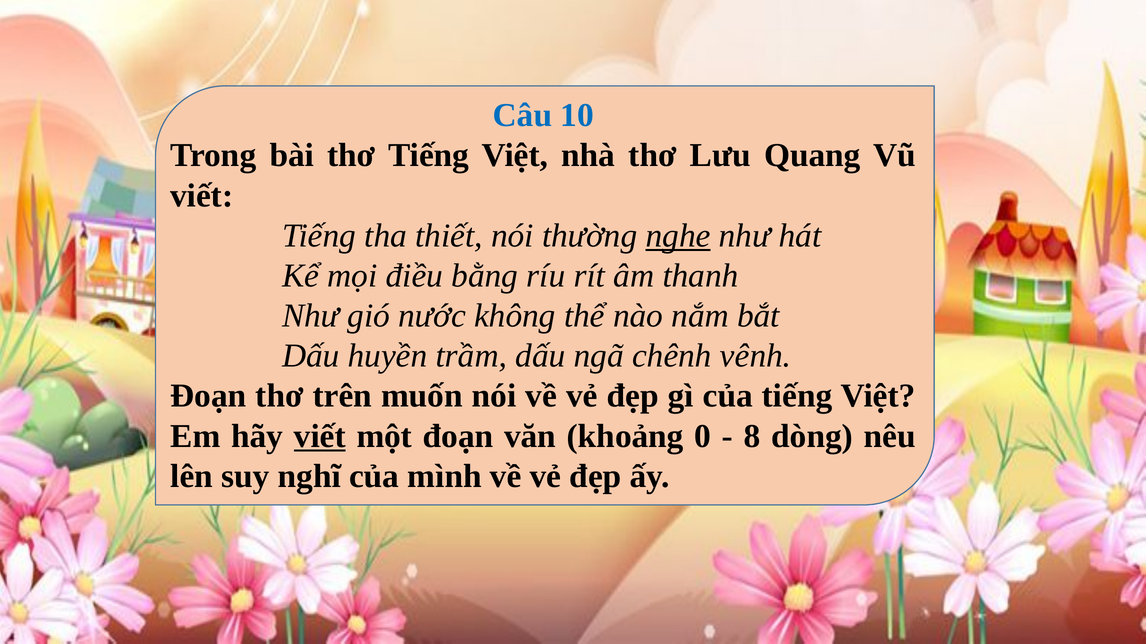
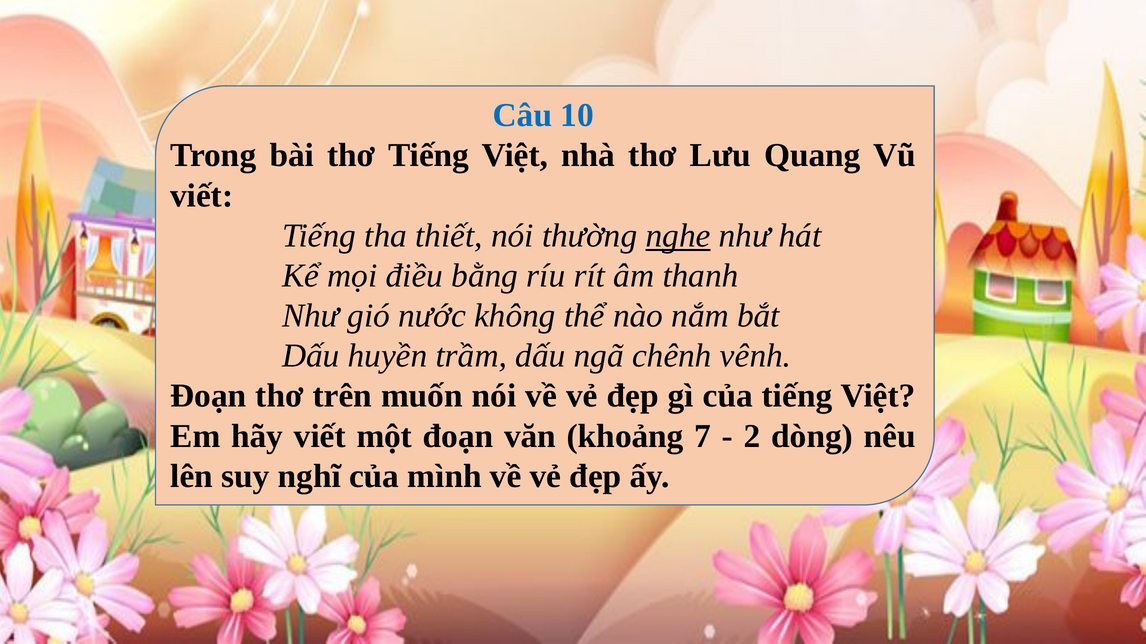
viết underline: present -> none (320, 436)
0: 0 -> 7 (703, 436)
8: 8 -> 2 (752, 436)
